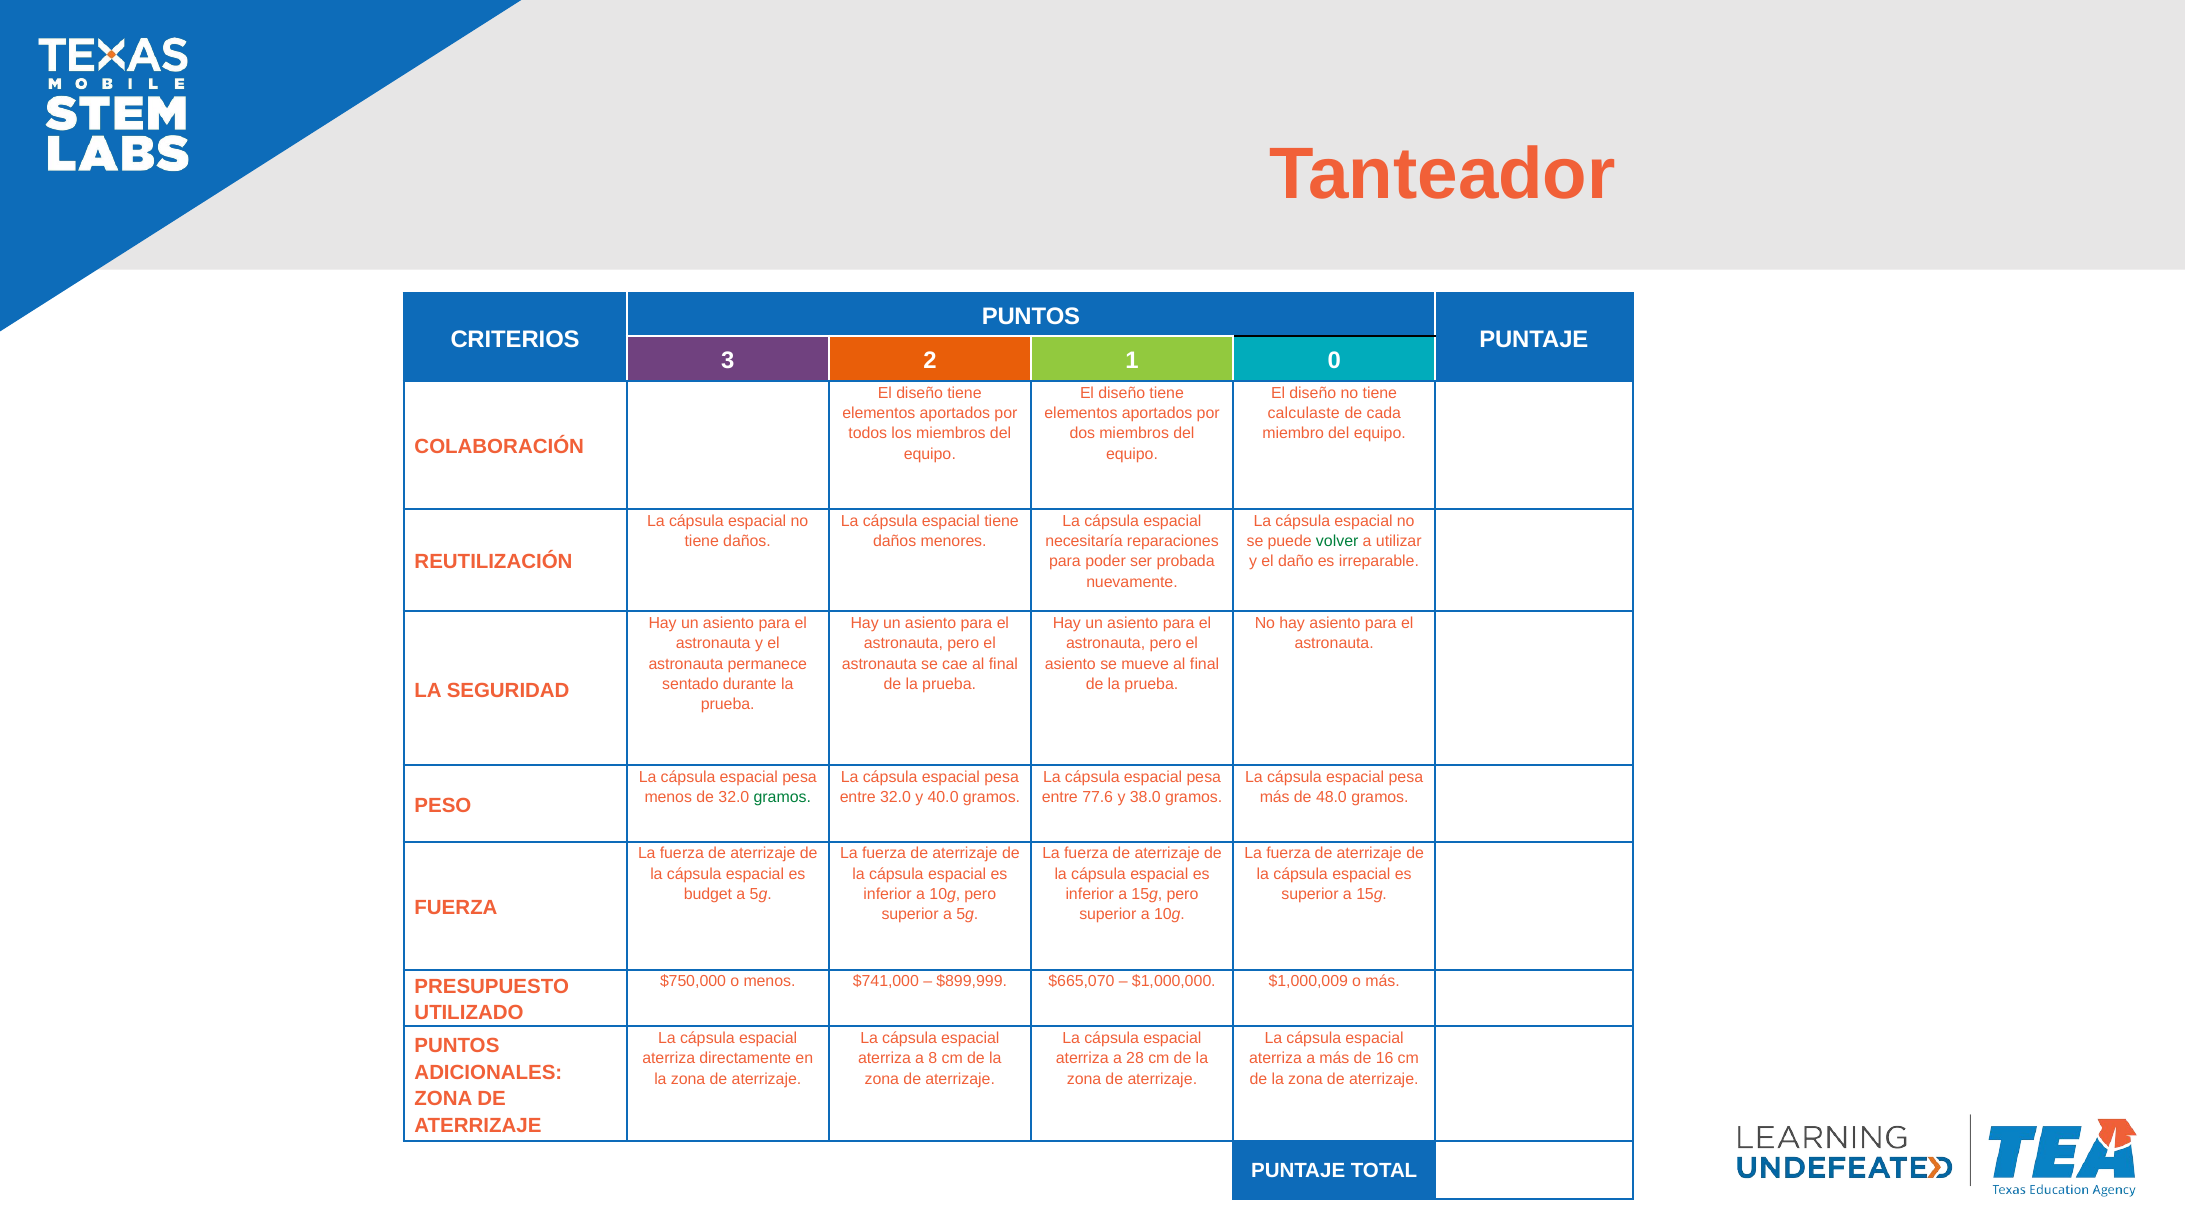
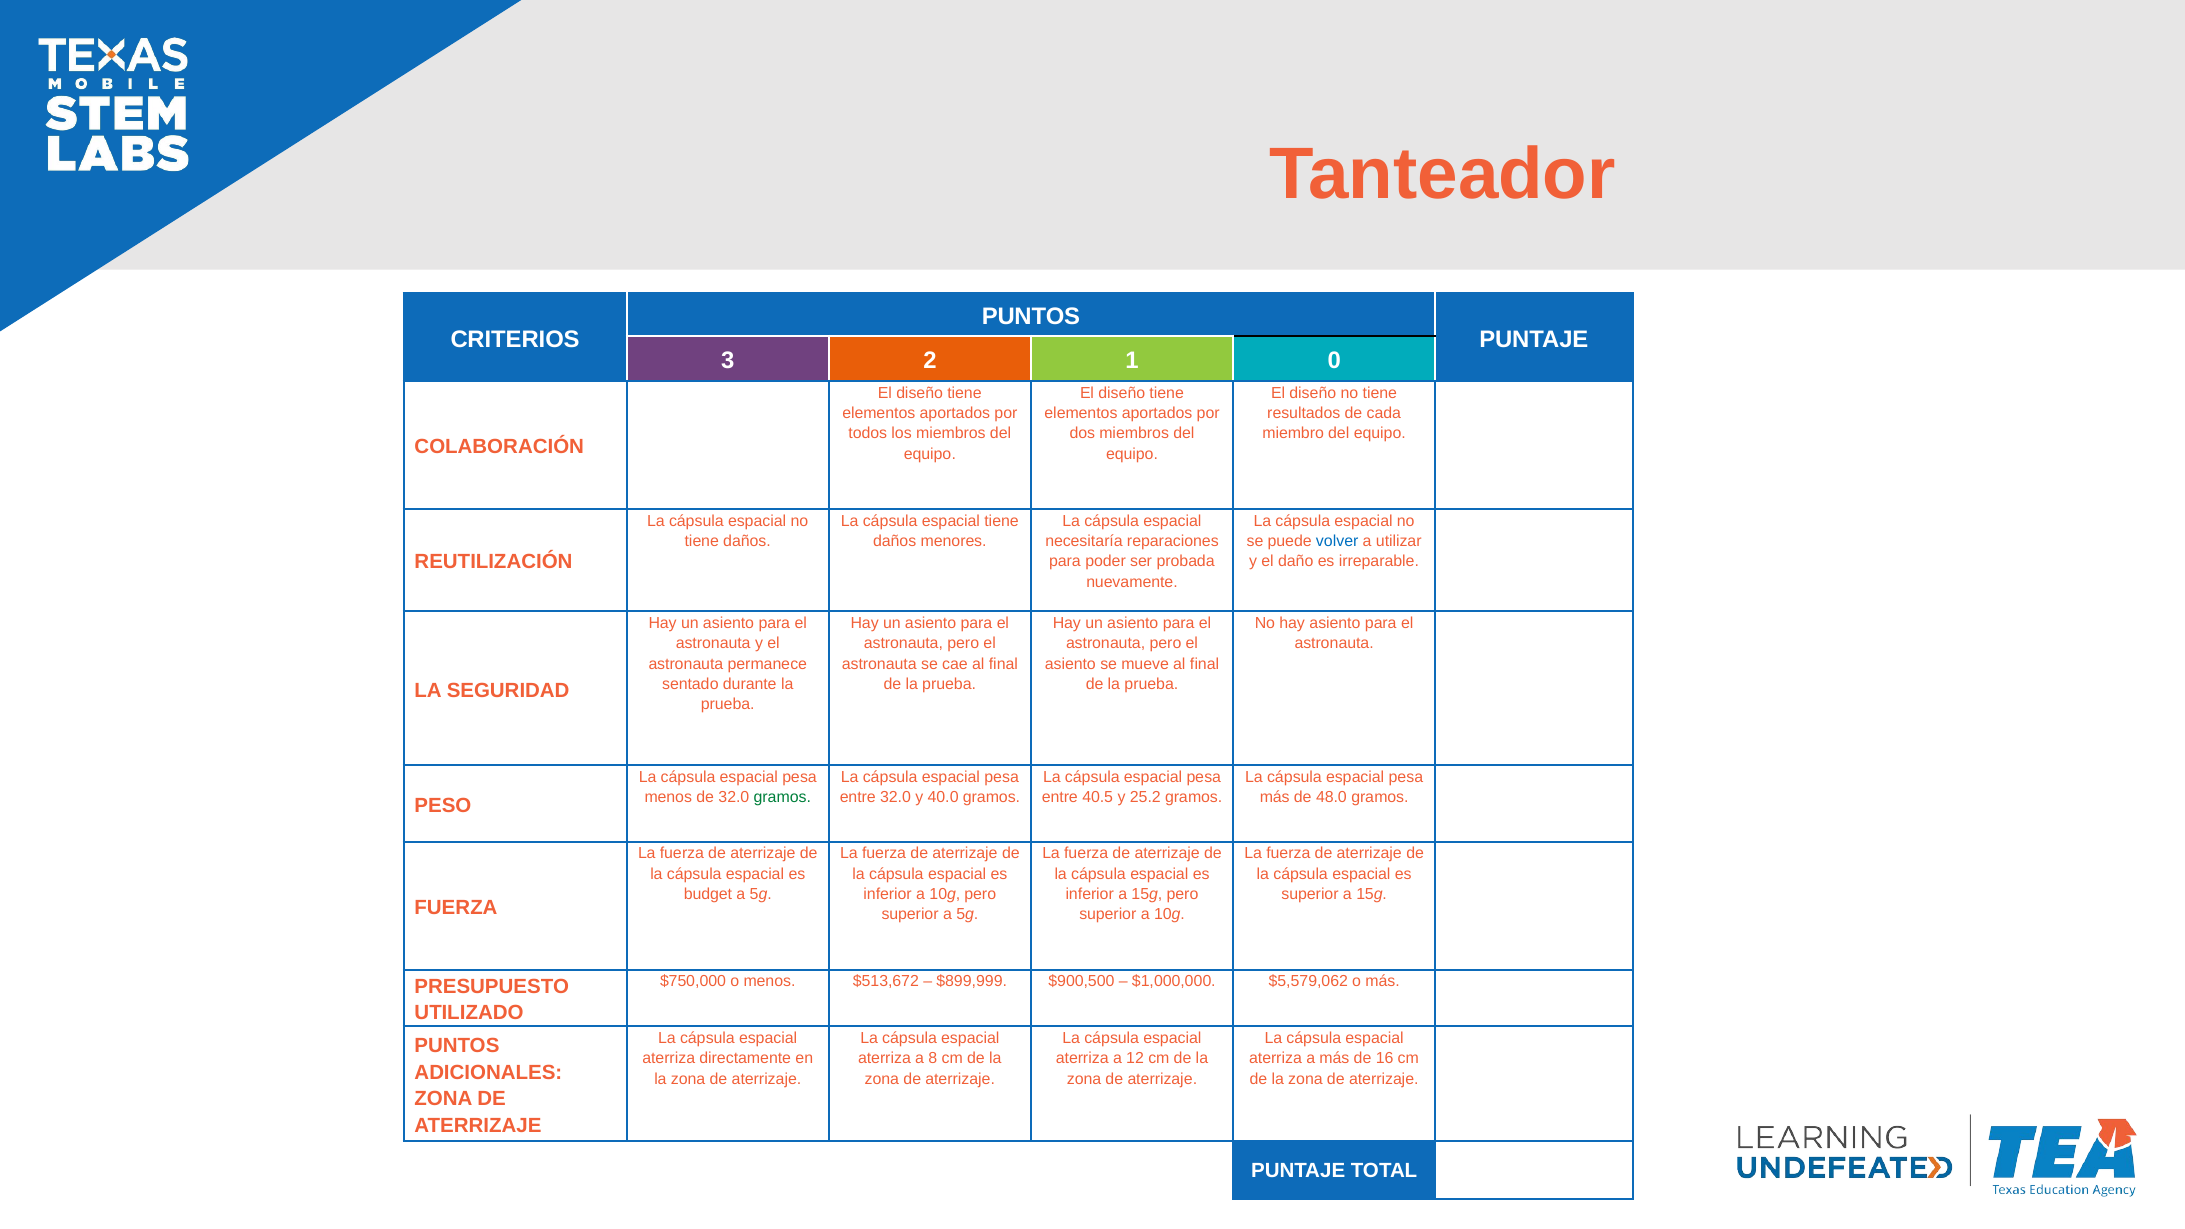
calculaste: calculaste -> resultados (1304, 413)
volver colour: green -> blue (1337, 541)
77.6: 77.6 -> 40.5 (1098, 798)
38.0: 38.0 -> 25.2 (1145, 798)
$741,000: $741,000 -> $513,672 (886, 982)
$665,070: $665,070 -> $900,500 (1081, 982)
$1,000,009: $1,000,009 -> $5,579,062 (1308, 982)
28: 28 -> 12 (1135, 1058)
